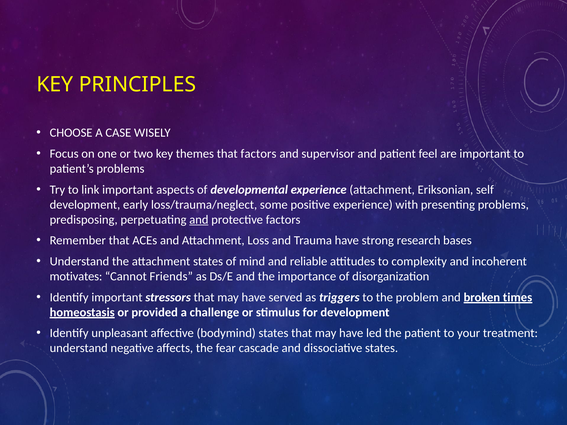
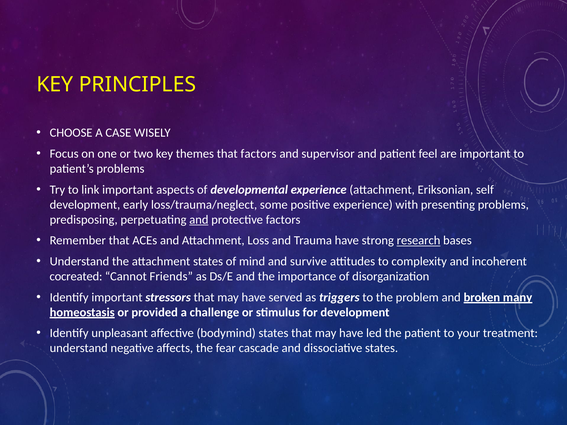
research underline: none -> present (419, 241)
reliable: reliable -> survive (308, 262)
motivates: motivates -> cocreated (76, 277)
times: times -> many (518, 297)
